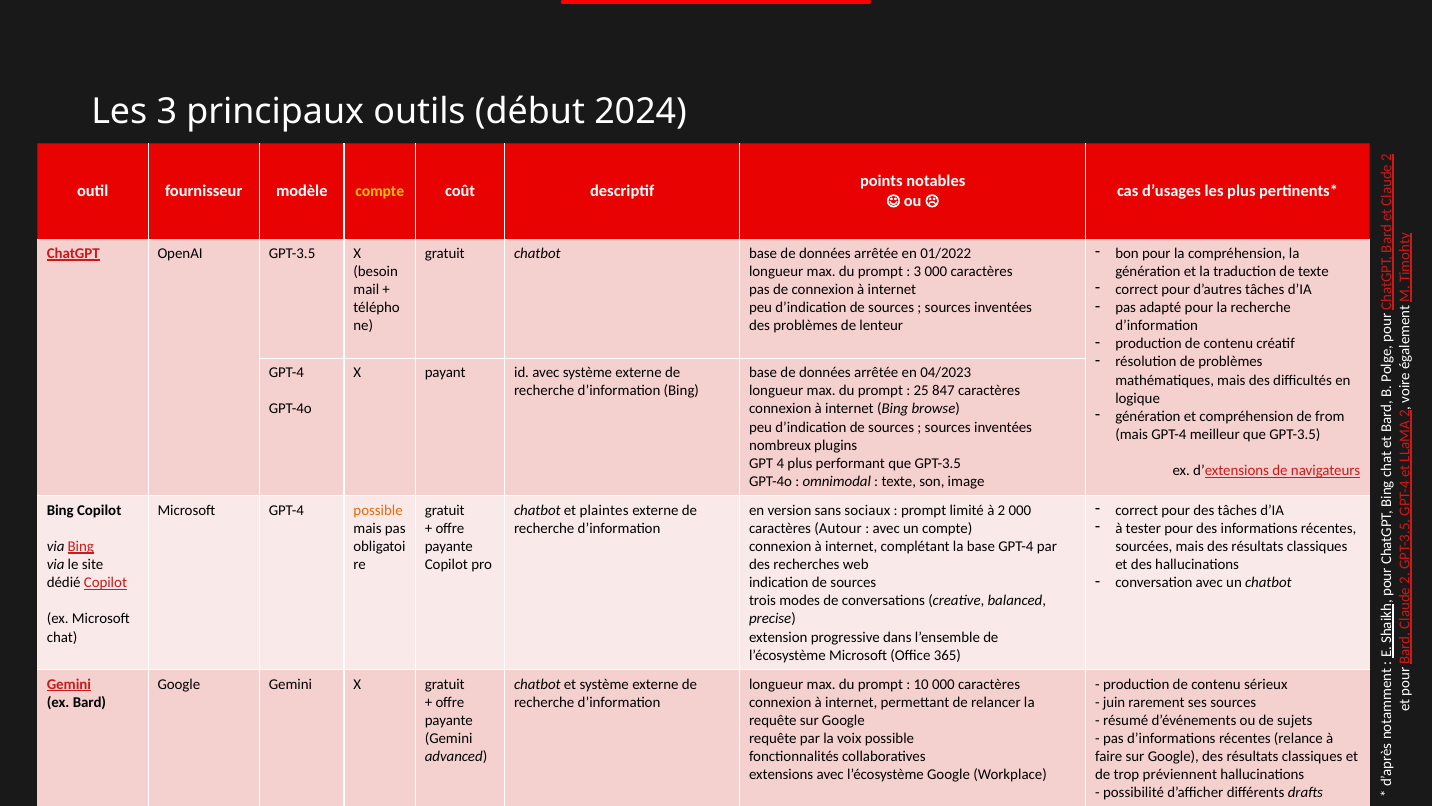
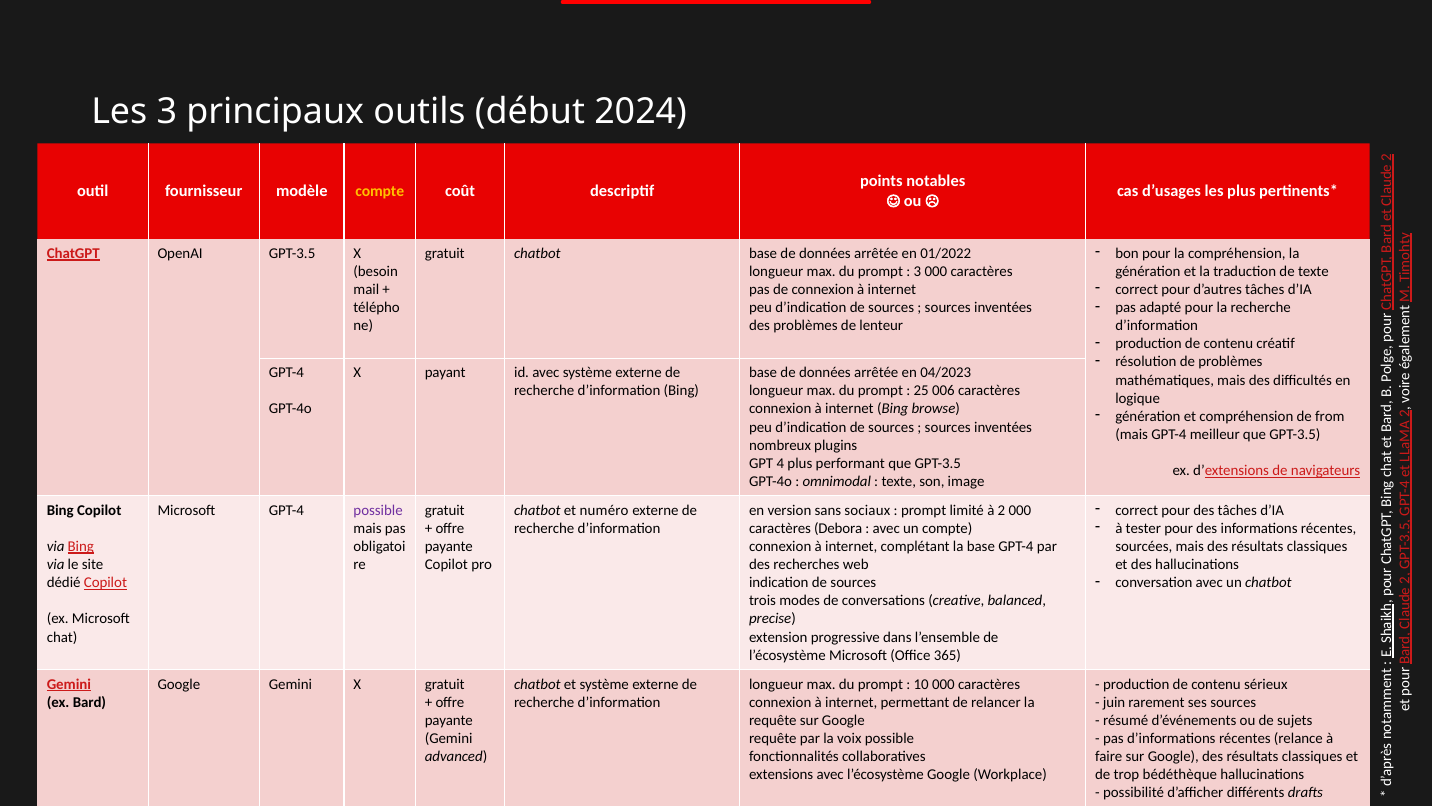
847: 847 -> 006 (943, 391)
possible colour: orange -> purple (378, 510)
plaintes: plaintes -> numéro (604, 510)
Autour: Autour -> Debora (838, 528)
préviennent: préviennent -> bédéthèque (1180, 774)
